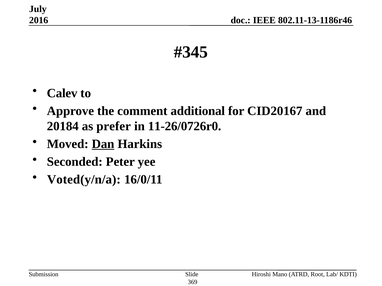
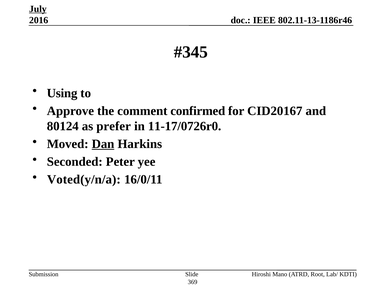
July underline: none -> present (38, 9)
Calev: Calev -> Using (62, 93)
additional: additional -> confirmed (198, 111)
20184: 20184 -> 80124 (63, 126)
11-26/0726r0: 11-26/0726r0 -> 11-17/0726r0 (185, 126)
